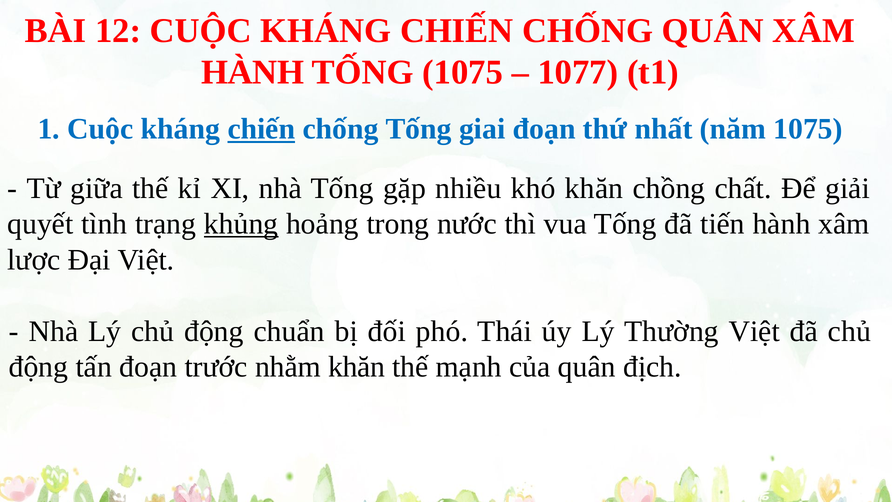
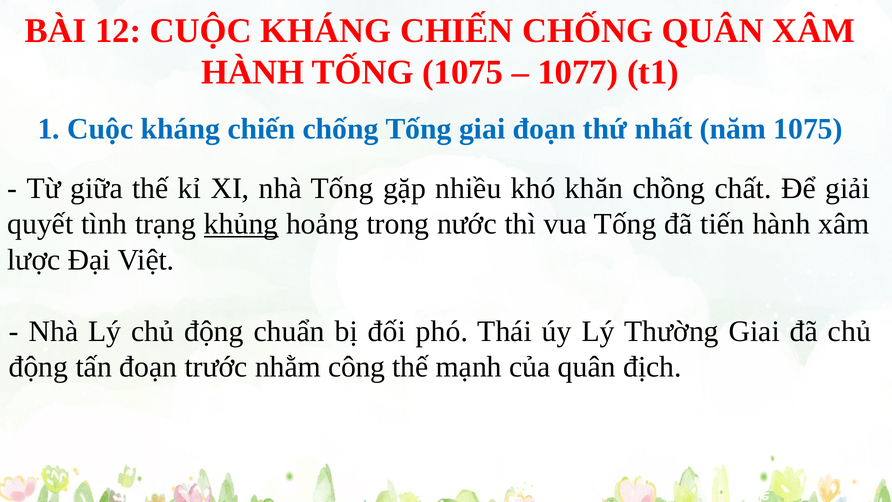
chiến underline: present -> none (261, 129)
Thường Việt: Việt -> Giai (754, 331)
nhằm khăn: khăn -> công (357, 367)
